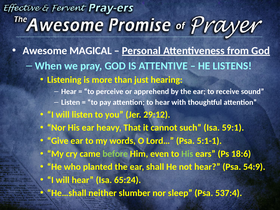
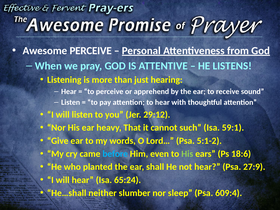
Awesome MAGICAL: MAGICAL -> PERCEIVE (91, 51)
5:1-1: 5:1-1 -> 5:1-2 (209, 141)
before colour: light green -> light blue (115, 154)
54:9: 54:9 -> 27:9 (254, 167)
537:4: 537:4 -> 609:4 (229, 193)
